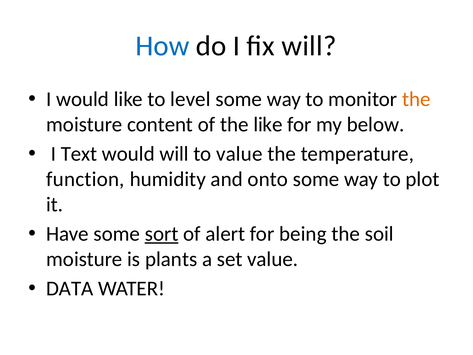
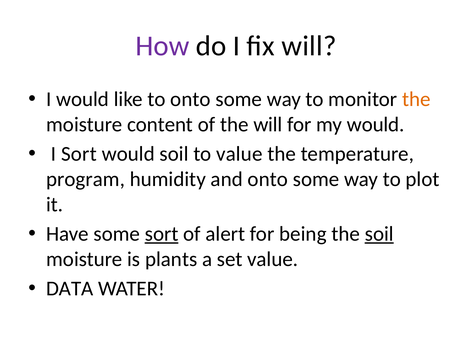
How colour: blue -> purple (162, 46)
to level: level -> onto (190, 99)
the like: like -> will (268, 124)
my below: below -> would (376, 124)
I Text: Text -> Sort (79, 154)
would will: will -> soil (174, 154)
function: function -> program (86, 179)
soil underline: none -> present (379, 234)
